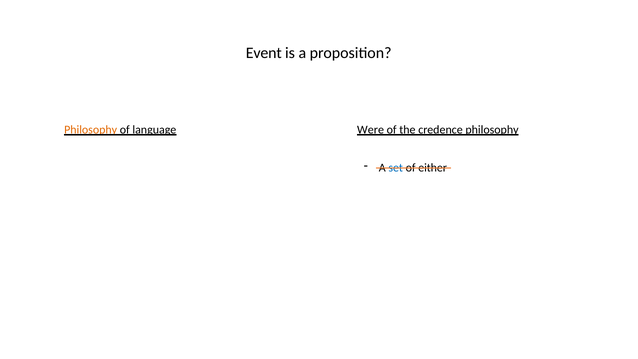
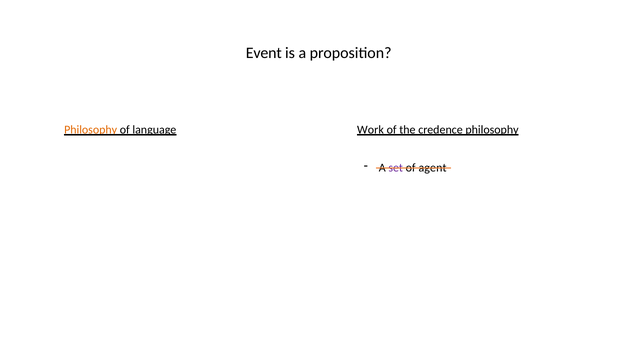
Were: Were -> Work (371, 130)
set colour: blue -> purple (396, 168)
either: either -> agent (433, 168)
